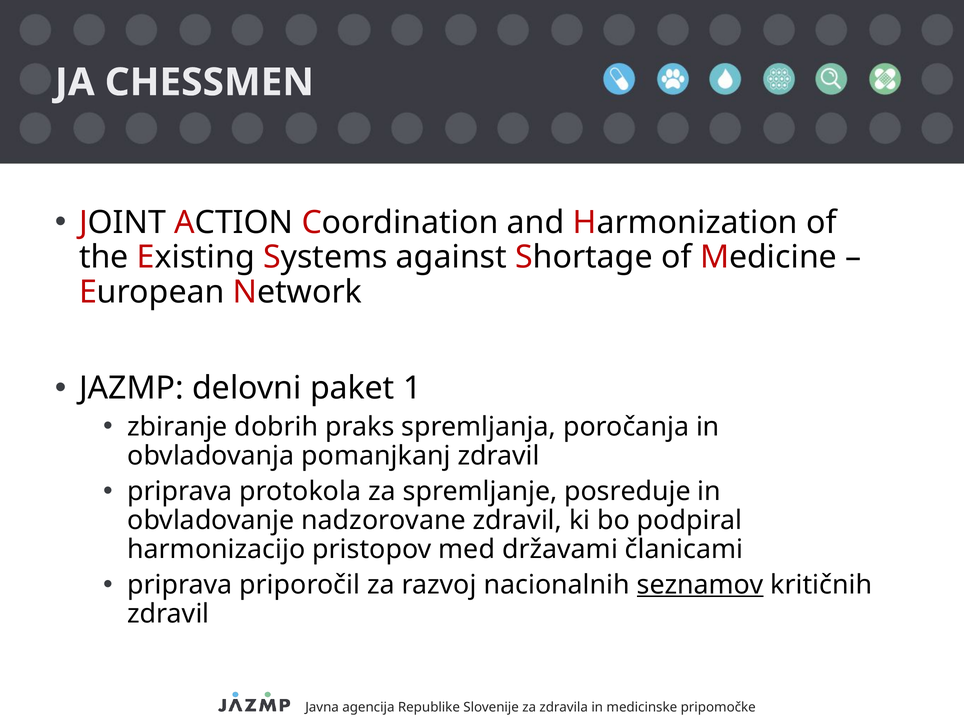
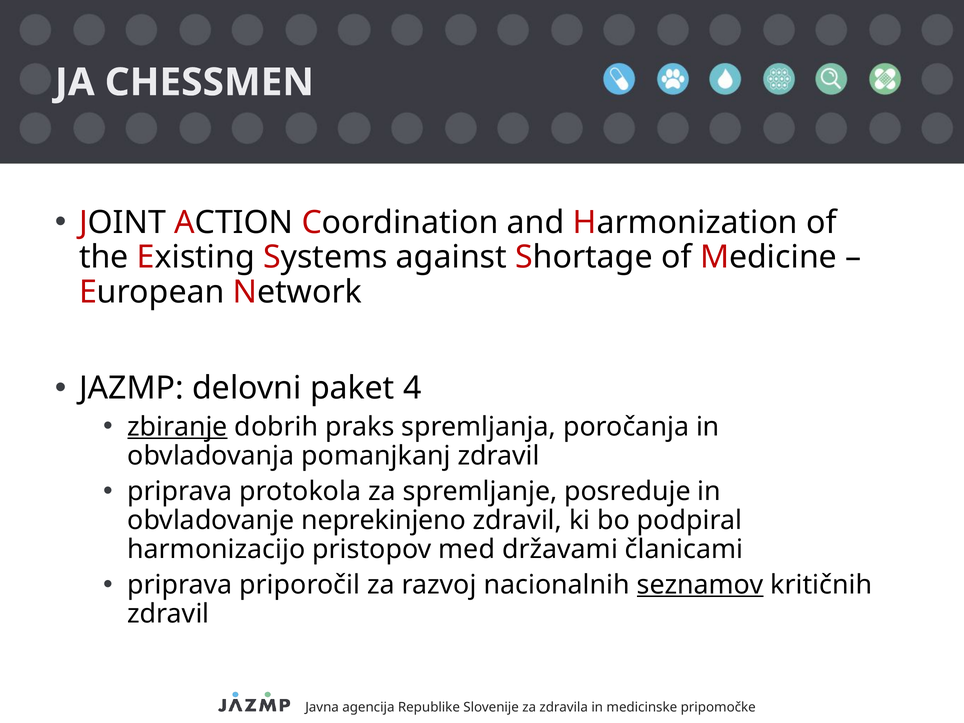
1: 1 -> 4 (412, 388)
zbiranje underline: none -> present (177, 427)
nadzorovane: nadzorovane -> neprekinjeno (384, 520)
